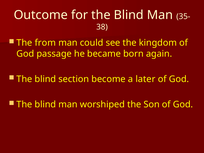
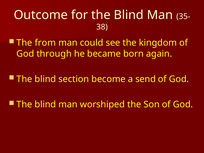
passage: passage -> through (54, 54)
later: later -> send (146, 79)
